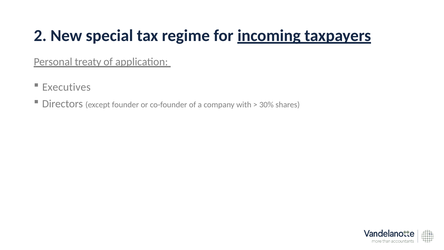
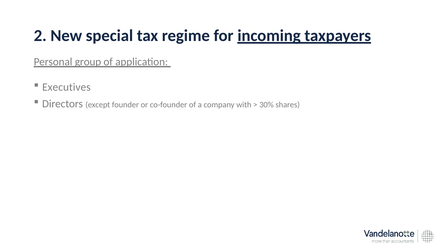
treaty: treaty -> group (88, 62)
